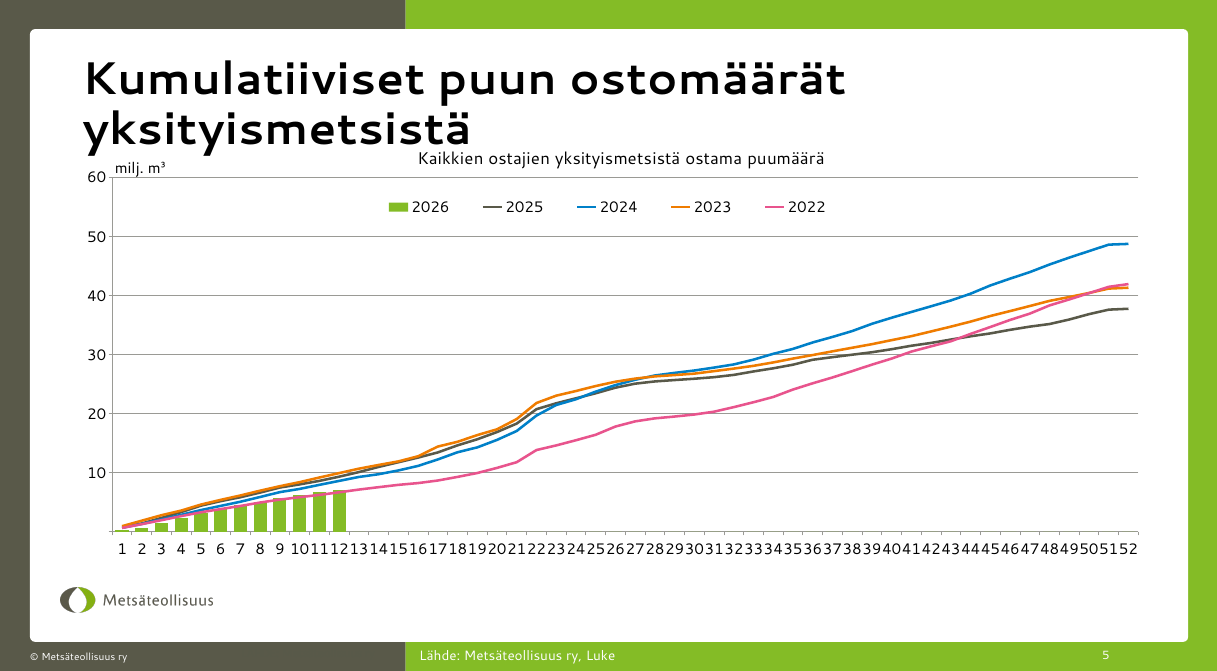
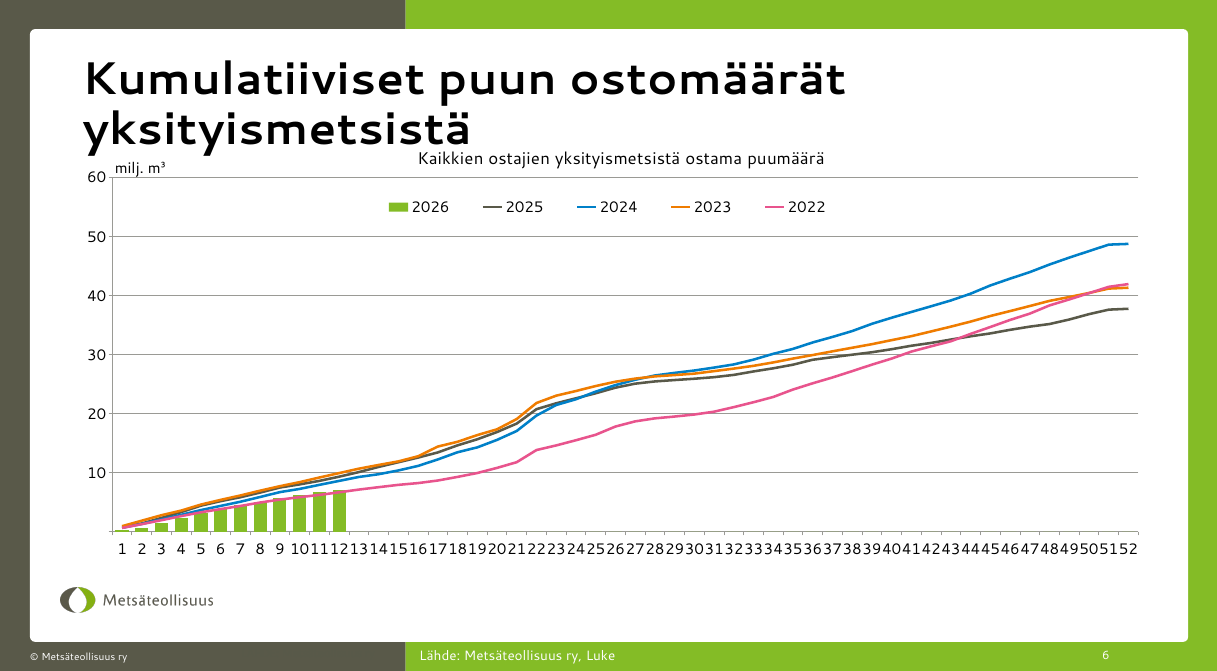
ry 5: 5 -> 6 (1106, 656)
